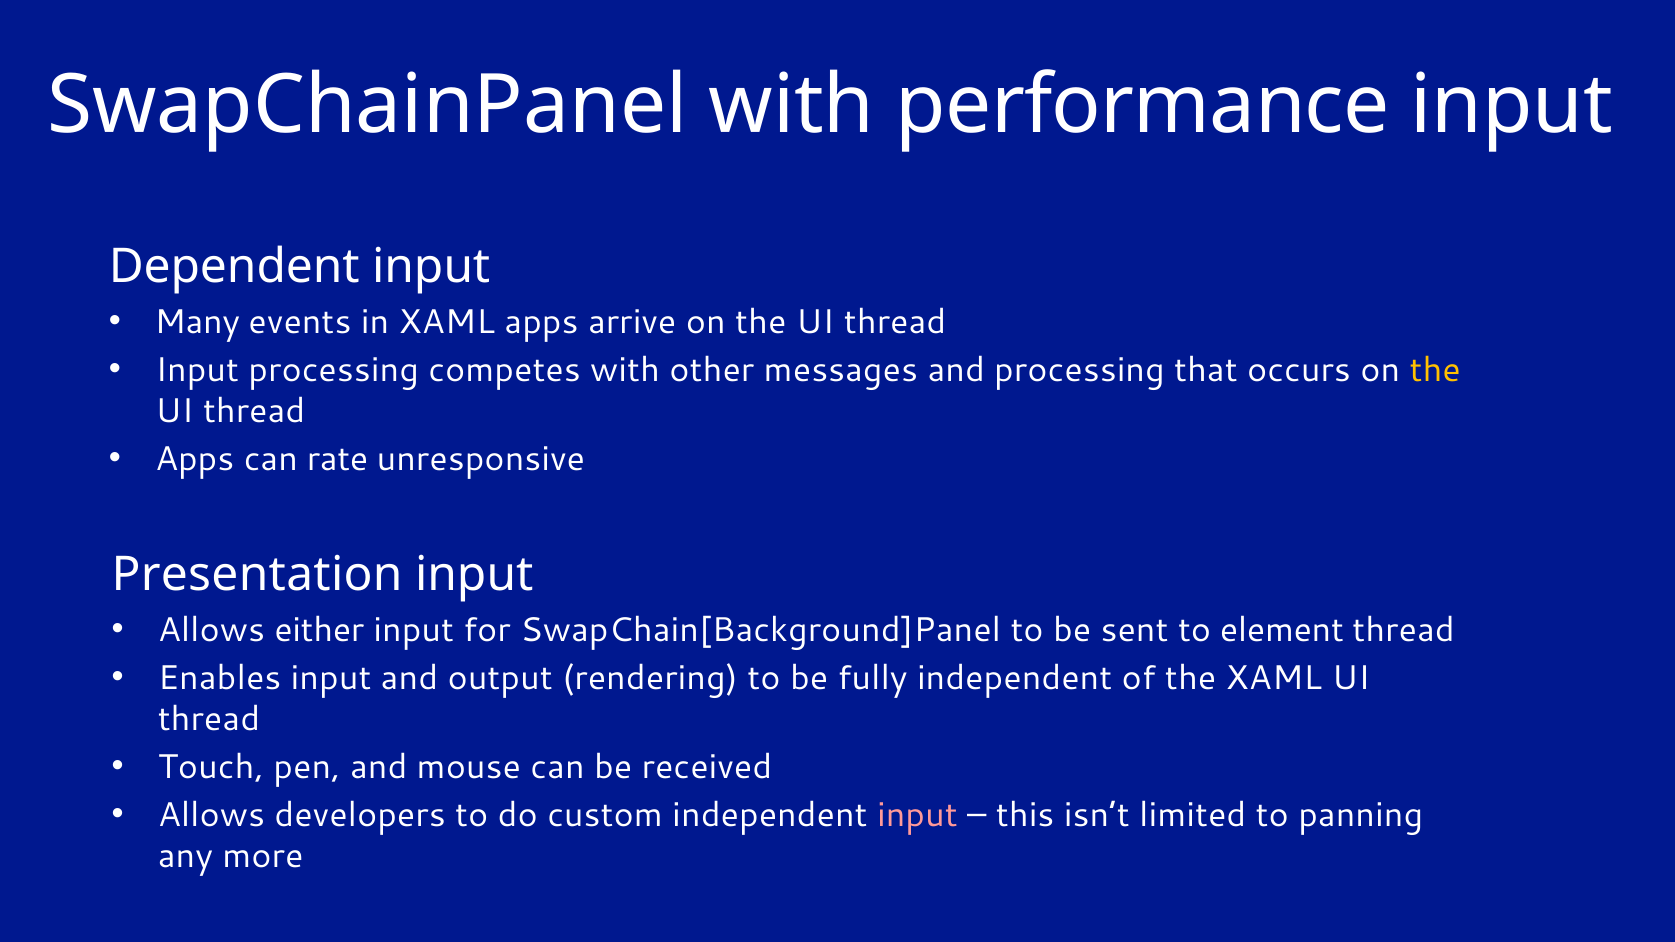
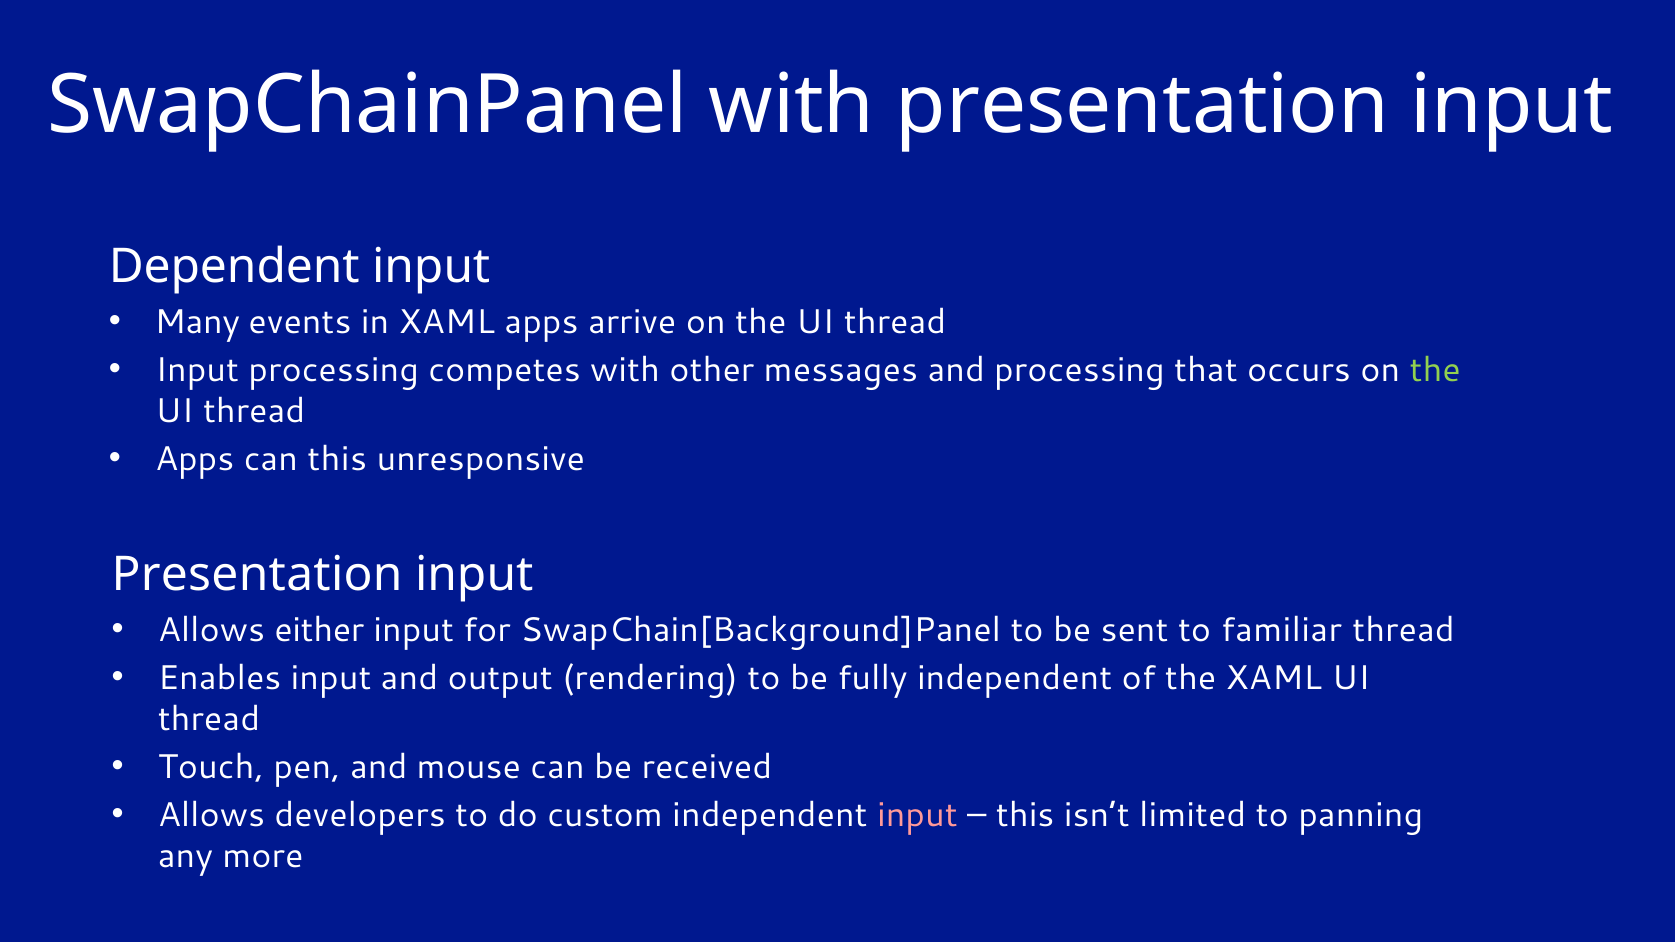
with performance: performance -> presentation (1143, 105)
the colour: yellow -> light green (1435, 370)
can rate: rate -> this (337, 459)
element: element -> familiar (1282, 630)
